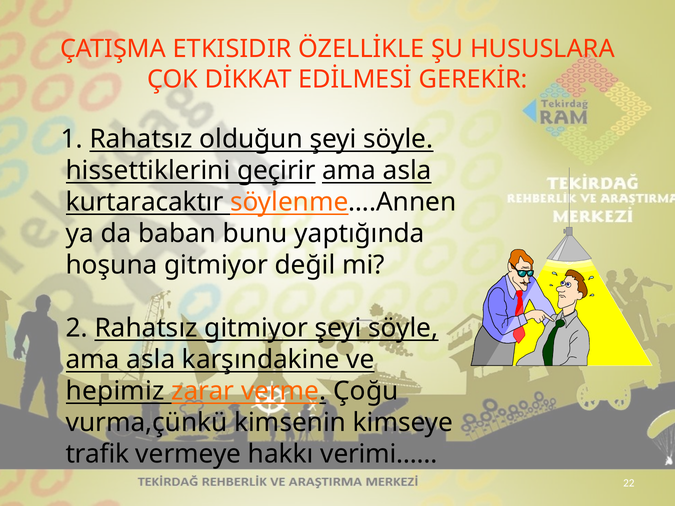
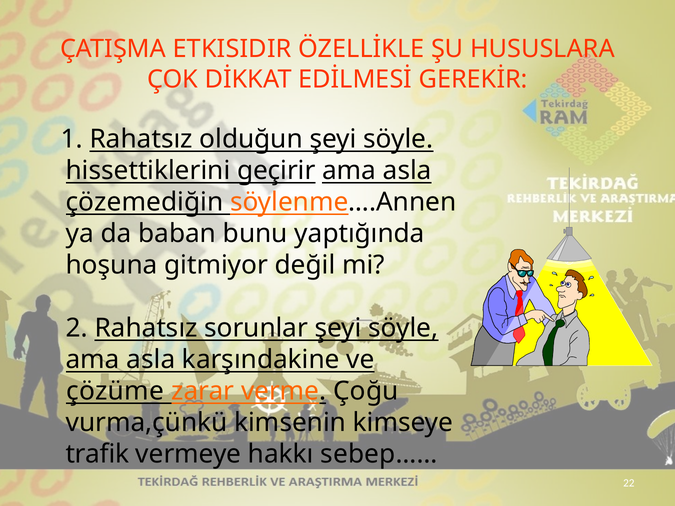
kurtaracaktır: kurtaracaktır -> çözemediğin (145, 202)
Rahatsız gitmiyor: gitmiyor -> sorunlar (256, 328)
hepimiz: hepimiz -> çözüme (115, 391)
verimi……: verimi…… -> sebep…… (379, 454)
